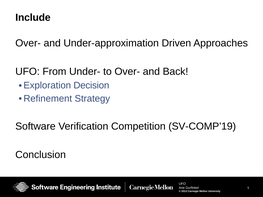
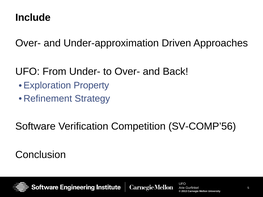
Decision: Decision -> Property (91, 85)
SV-COMP’19: SV-COMP’19 -> SV-COMP’56 (202, 126)
